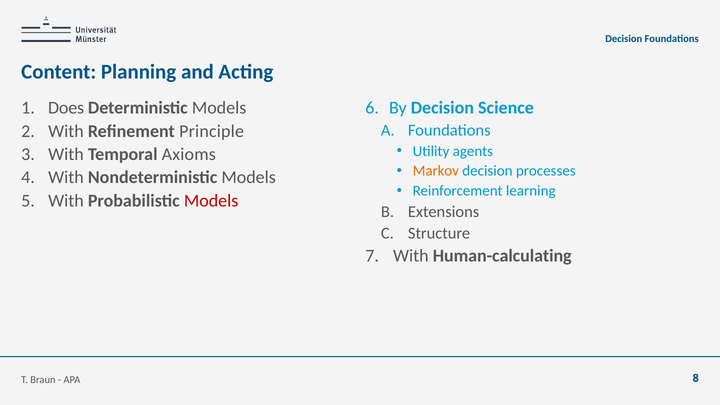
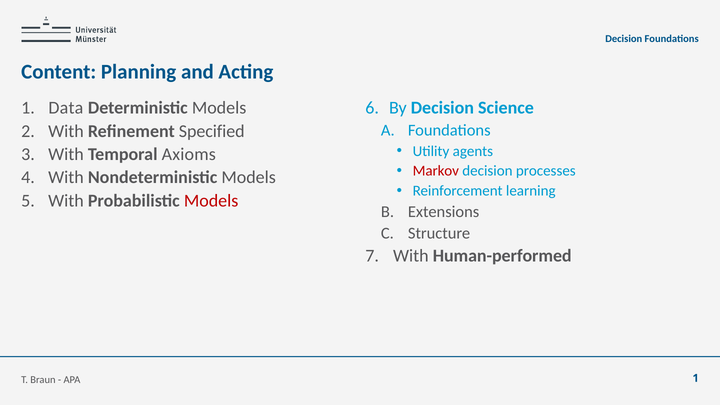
Does: Does -> Data (66, 108)
Principle: Principle -> Specified (212, 131)
Markov colour: orange -> red (436, 171)
Human-calculating: Human-calculating -> Human-performed (502, 256)
APA 8: 8 -> 1 (696, 378)
